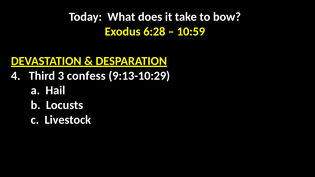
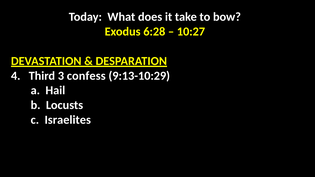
10:59: 10:59 -> 10:27 (191, 32)
Livestock: Livestock -> Israelites (68, 120)
